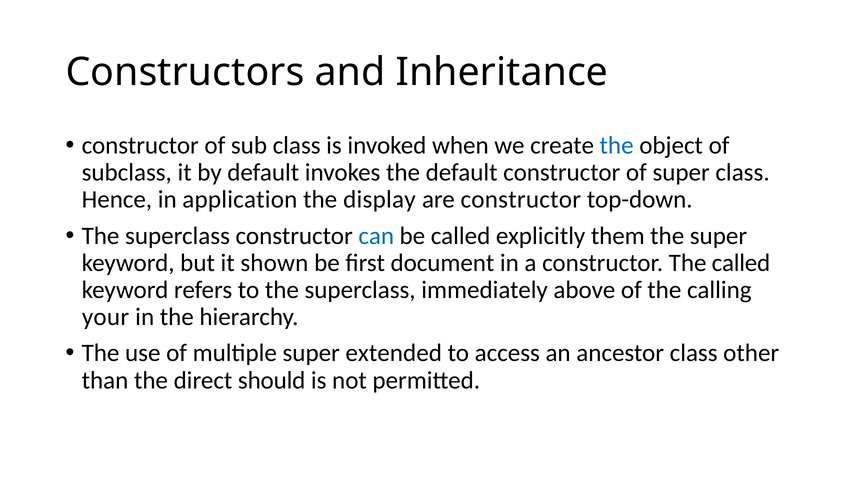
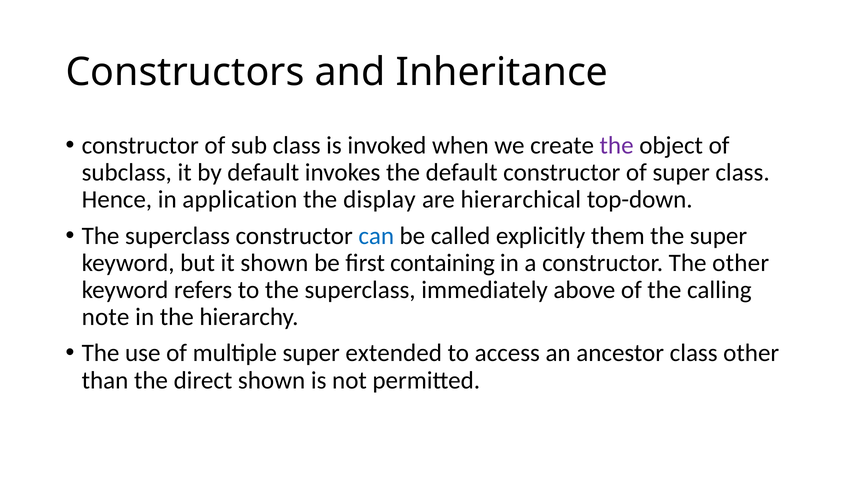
the colour: blue -> purple (617, 145)
are constructor: constructor -> hierarchical (521, 200)
document: document -> containing (443, 263)
The called: called -> other (741, 263)
your: your -> note (106, 317)
direct should: should -> shown (272, 380)
